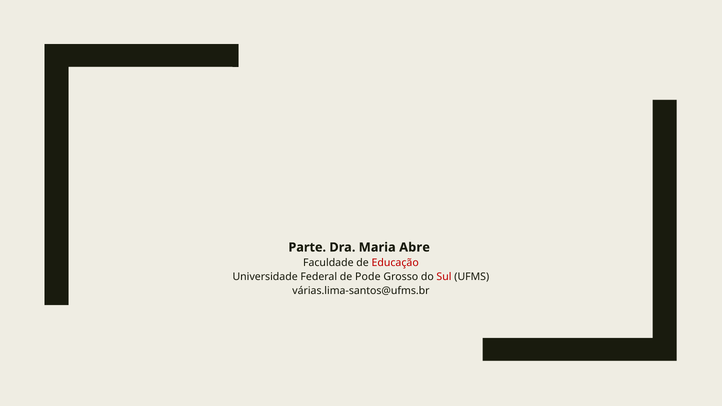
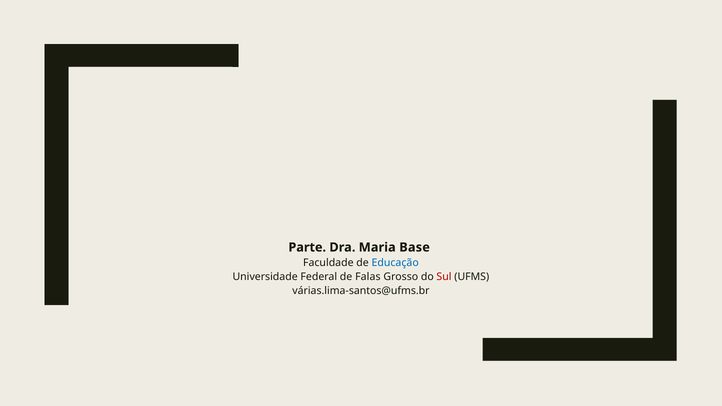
Abre: Abre -> Base (415, 247)
Educação colour: red -> blue (395, 263)
Pode: Pode -> Falas (368, 277)
